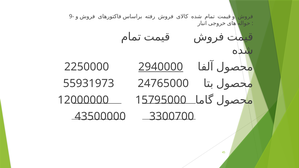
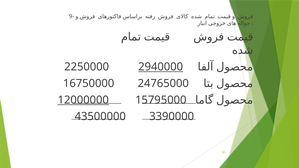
55931973: 55931973 -> 16750000 (89, 83)
12000000 underline: none -> present (83, 100)
3300700: 3300700 -> 3390000 (172, 117)
